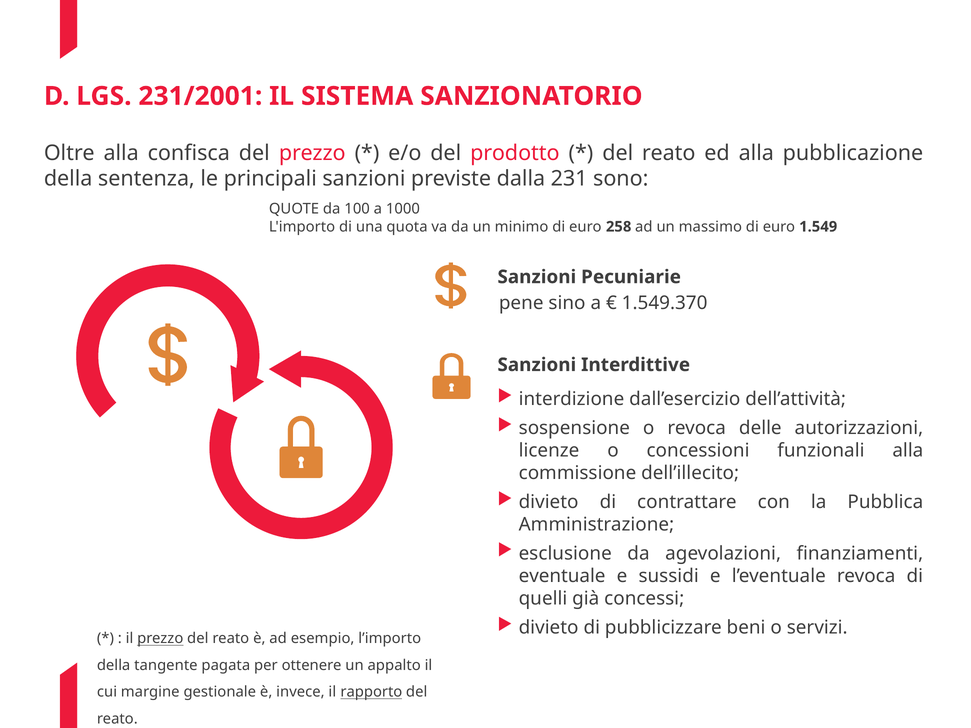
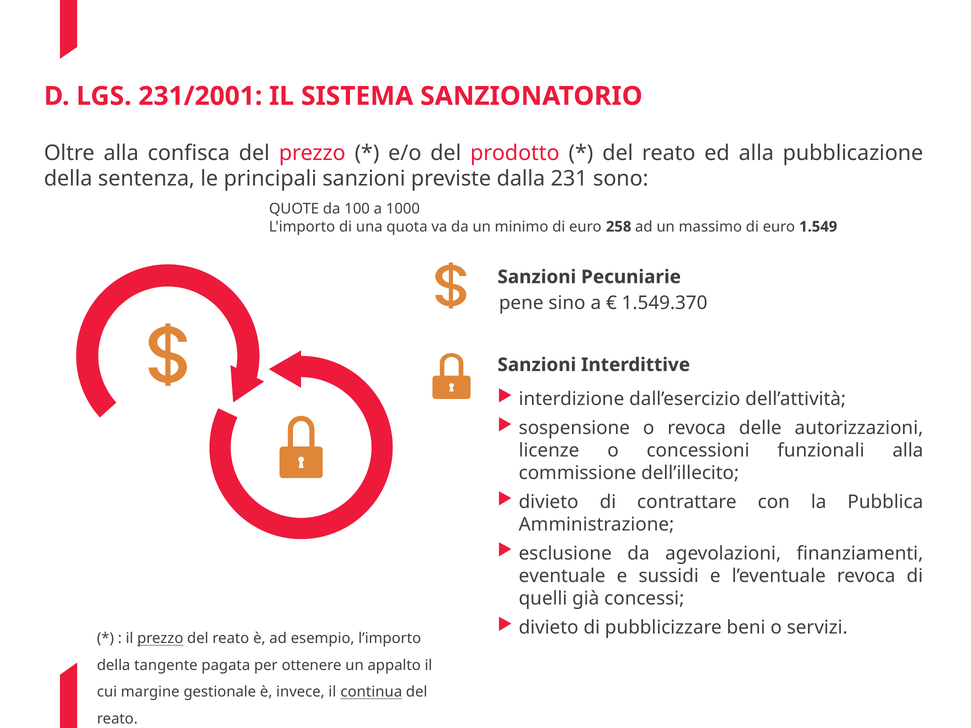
rapporto: rapporto -> continua (371, 692)
